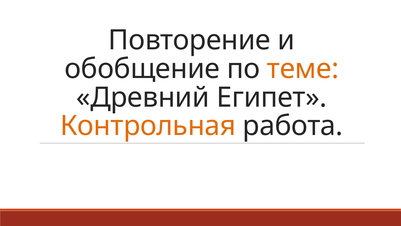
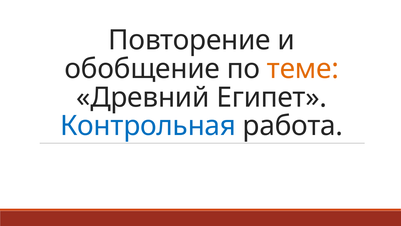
Контрольная colour: orange -> blue (148, 126)
